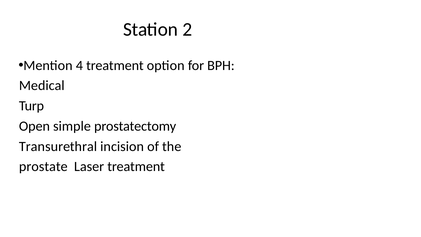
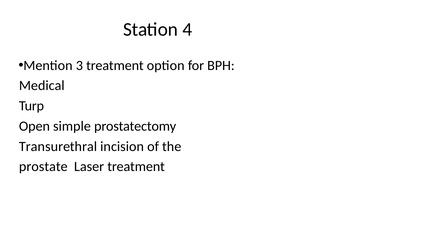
2: 2 -> 4 (187, 29)
4: 4 -> 3 (79, 65)
